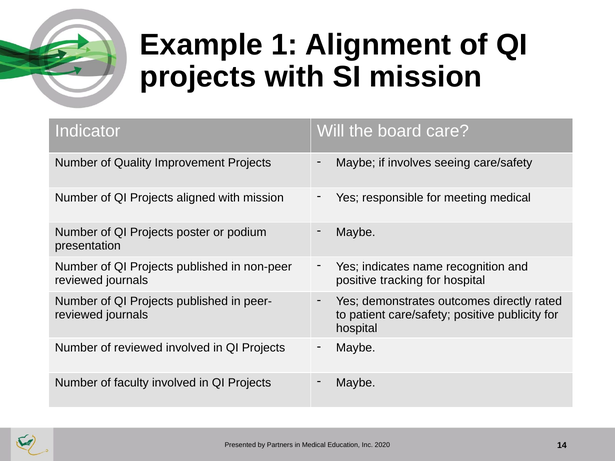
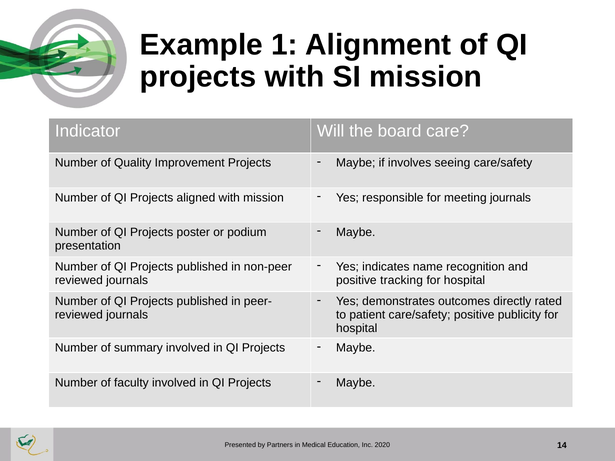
meeting medical: medical -> journals (510, 198)
of reviewed: reviewed -> summary (138, 348)
